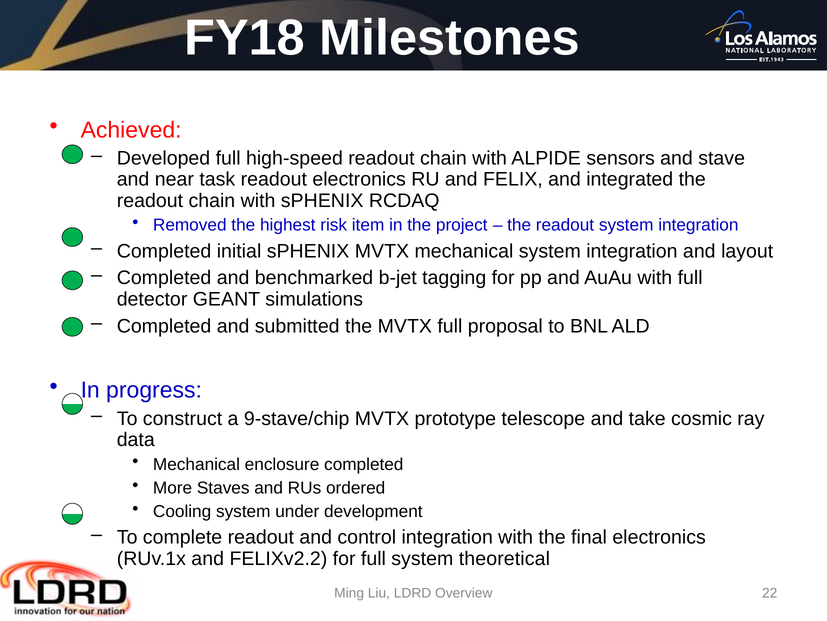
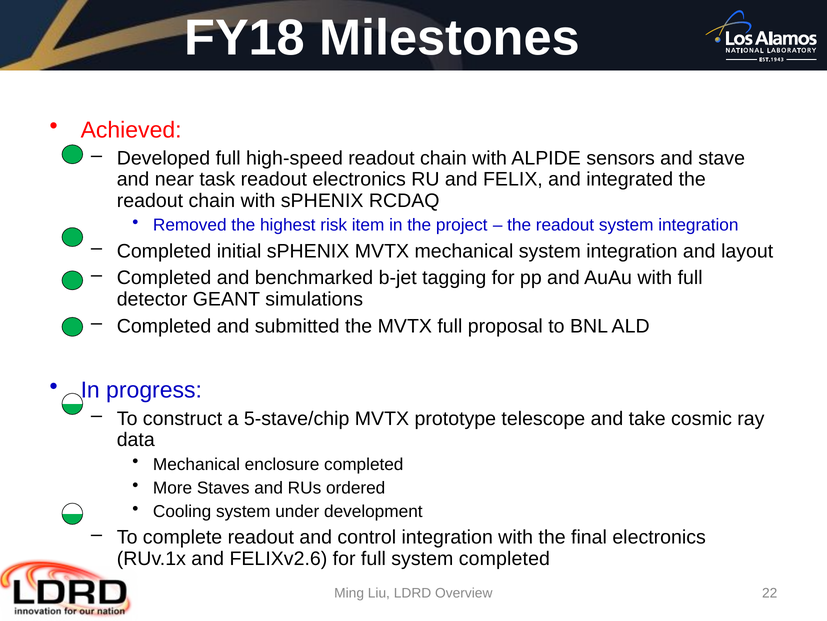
9-stave/chip: 9-stave/chip -> 5-stave/chip (297, 418)
FELIXv2.2: FELIXv2.2 -> FELIXv2.6 (278, 558)
system theoretical: theoretical -> completed (504, 558)
